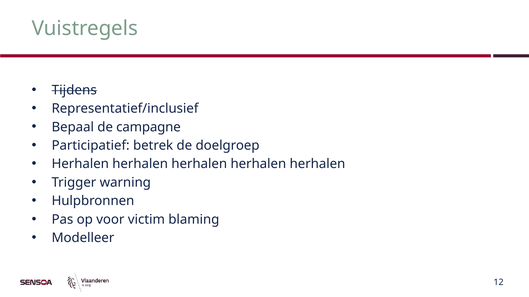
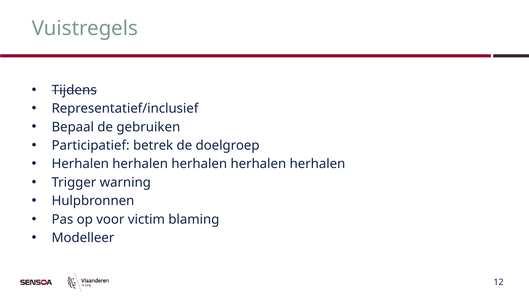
campagne: campagne -> gebruiken (148, 127)
